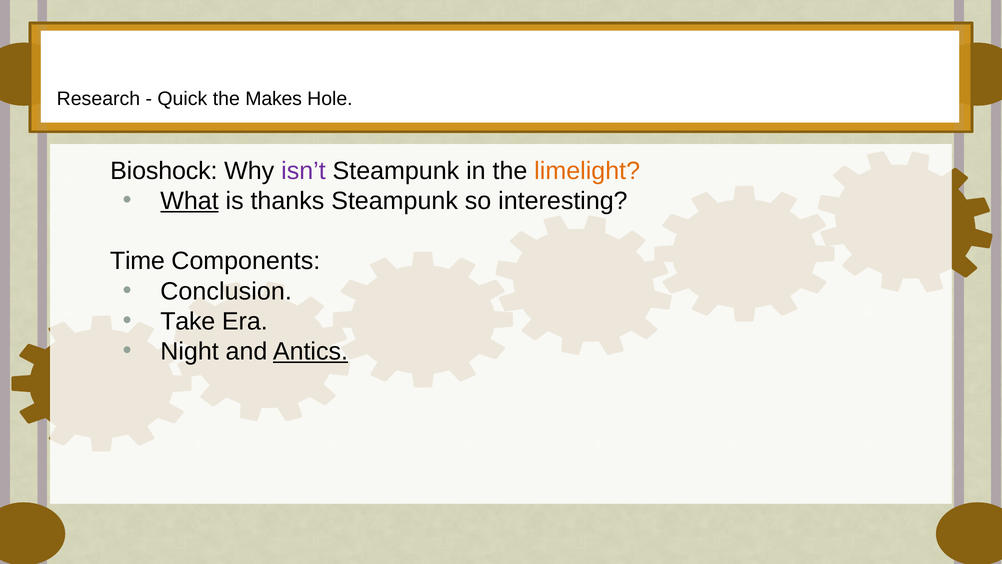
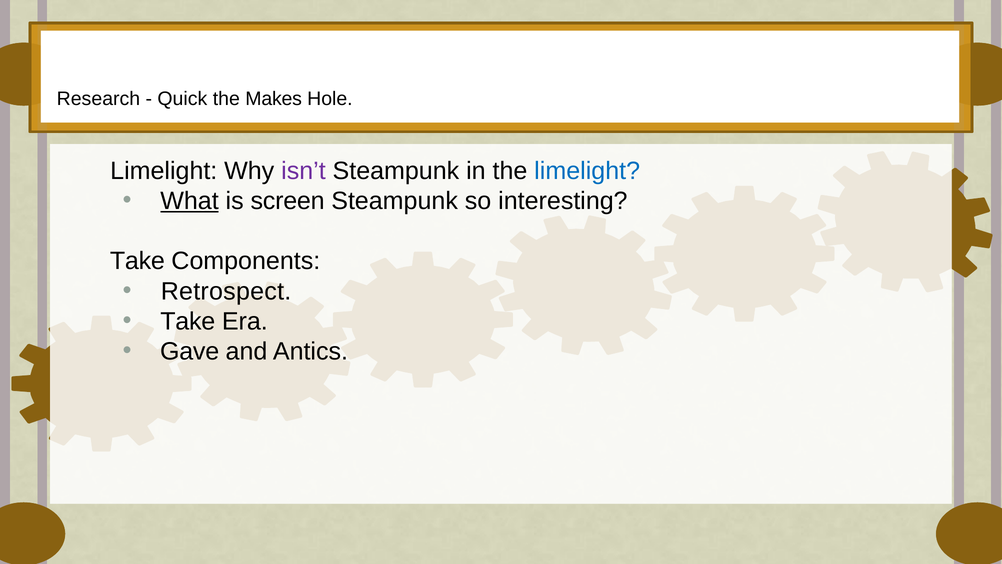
Bioshock: Bioshock -> Limelight (164, 171)
limelight colour: orange -> blue (587, 171)
thanks: thanks -> screen (288, 201)
Time: Time -> Take (137, 261)
Conclusion: Conclusion -> Retrospect (226, 291)
Night: Night -> Gave (190, 351)
Antics underline: present -> none (310, 351)
